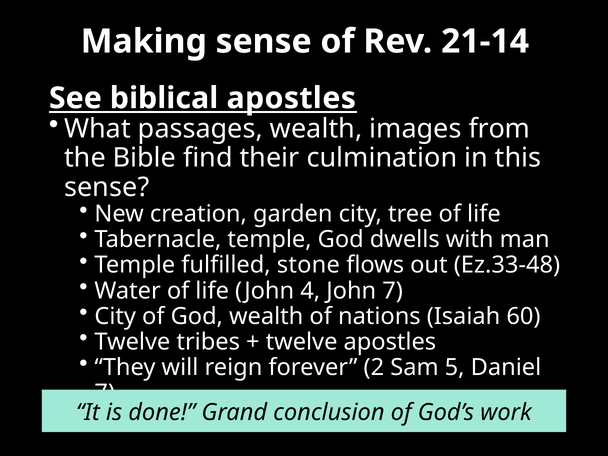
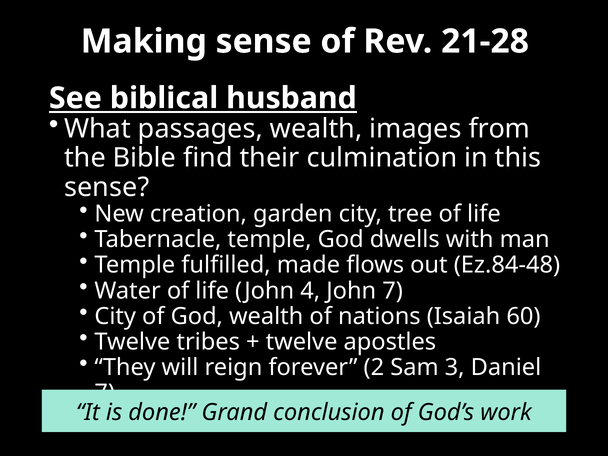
21-14: 21-14 -> 21-28 (485, 41)
biblical apostles: apostles -> husband (291, 98)
stone: stone -> made (308, 265)
Ez.33-48: Ez.33-48 -> Ez.84-48 (507, 265)
5: 5 -> 3 (455, 367)
